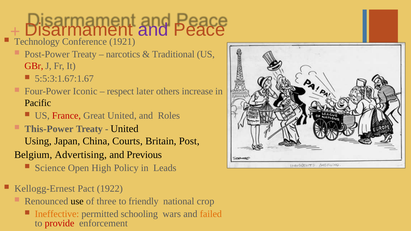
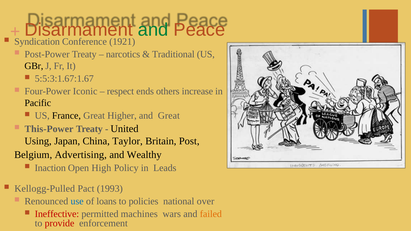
and colour: purple -> green (153, 30)
Technology: Technology -> Syndication (37, 42)
GBr colour: red -> black (34, 66)
later: later -> ends (145, 91)
France colour: red -> black (66, 116)
Great United: United -> Higher (122, 116)
and Roles: Roles -> Great (169, 116)
Courts: Courts -> Taylor (128, 141)
Previous: Previous -> Wealthy (144, 155)
Science: Science -> Inaction (50, 168)
Kellogg-Ernest: Kellogg-Ernest -> Kellogg-Pulled (45, 189)
1922: 1922 -> 1993 (110, 189)
use colour: black -> blue (77, 201)
three: three -> loans (107, 201)
friendly: friendly -> policies (144, 201)
crop: crop -> over (206, 201)
Ineffective colour: orange -> red (57, 214)
schooling: schooling -> machines (139, 214)
